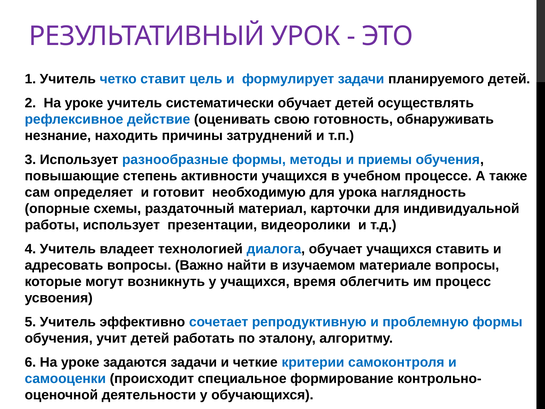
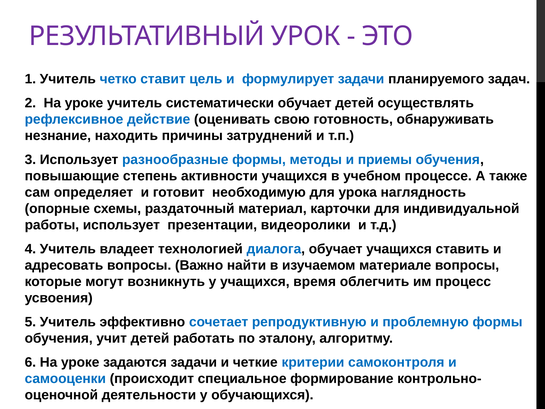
планируемого детей: детей -> задач (509, 79)
